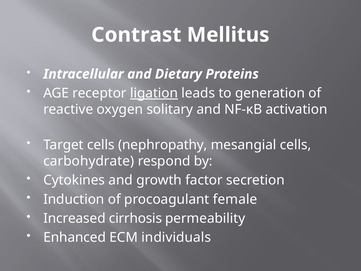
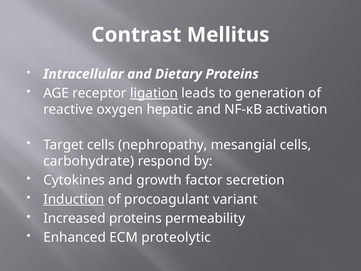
solitary: solitary -> hepatic (170, 109)
Induction underline: none -> present (74, 199)
female: female -> variant (235, 199)
Increased cirrhosis: cirrhosis -> proteins (135, 218)
individuals: individuals -> proteolytic (176, 237)
